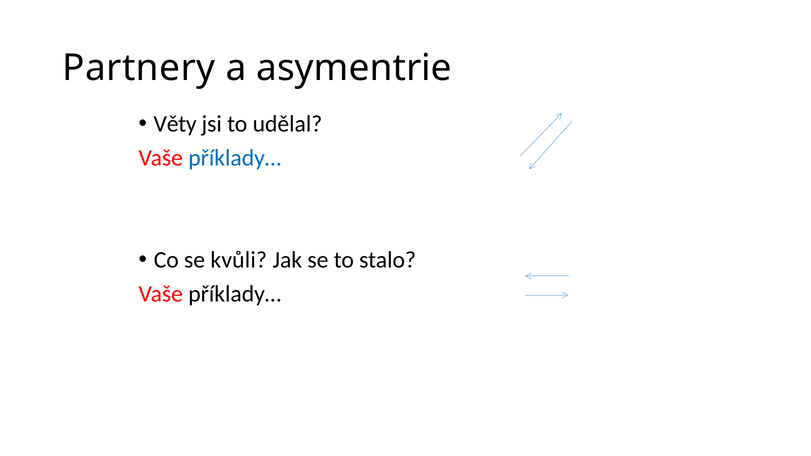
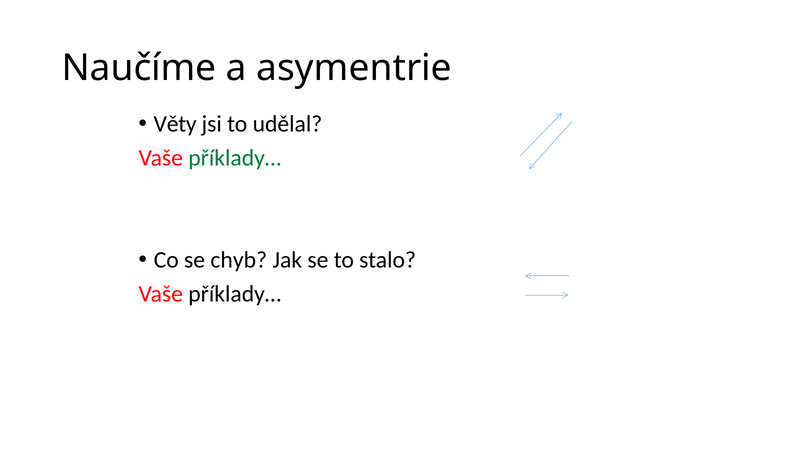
Partnery: Partnery -> Naučíme (139, 68)
příklady… colour: blue -> green (235, 158)
kvůli: kvůli -> chyb (239, 260)
